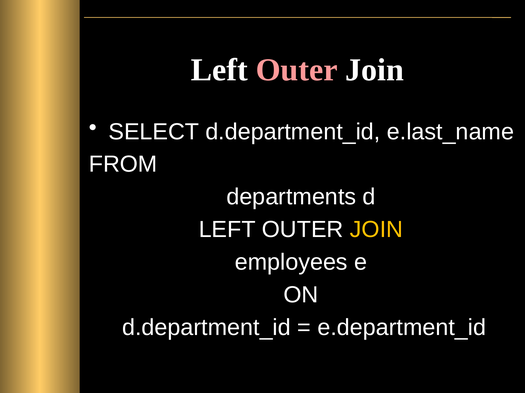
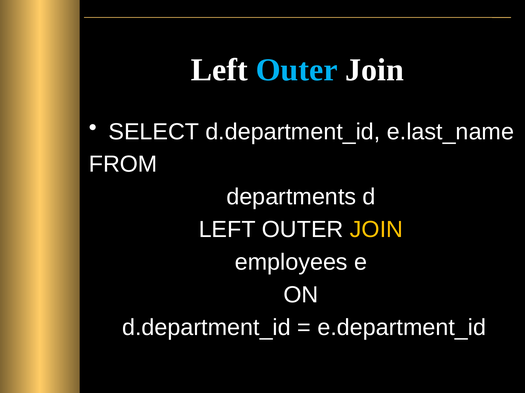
Outer colour: pink -> light blue (297, 70)
